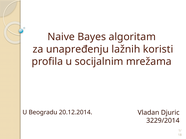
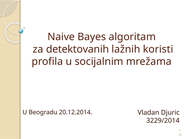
unapređenju: unapređenju -> detektovanih (78, 49)
